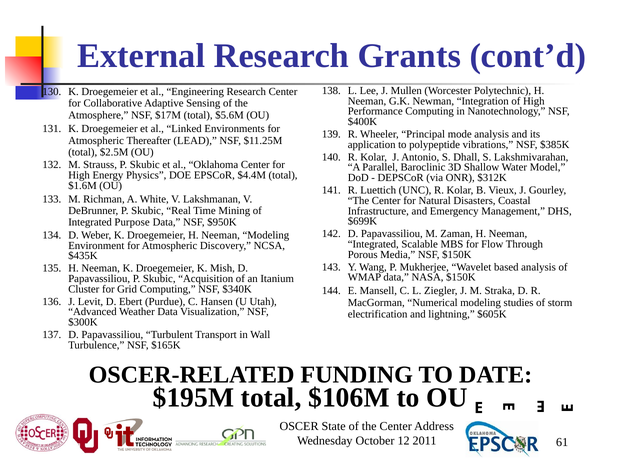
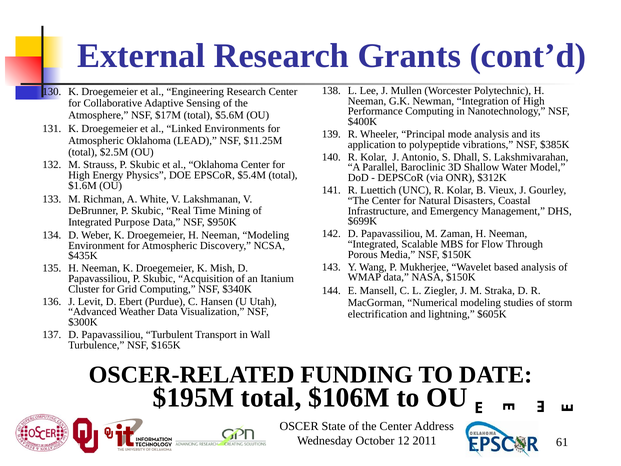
Atmospheric Thereafter: Thereafter -> Oklahoma (149, 140)
$4.4M: $4.4M -> $5.4M (252, 175)
